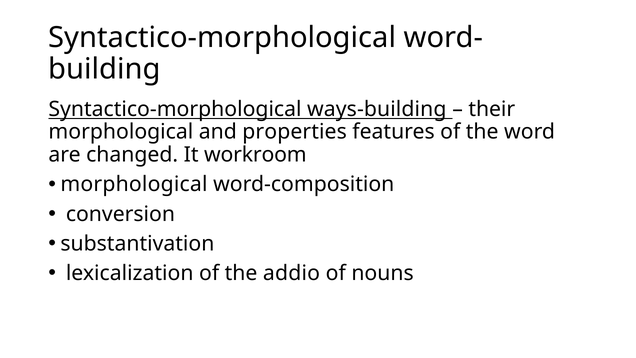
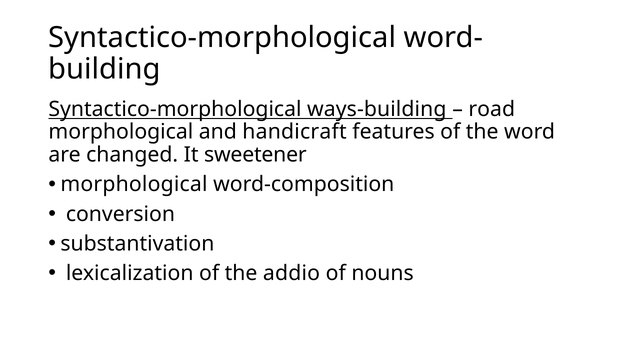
their: their -> road (492, 109)
properties: properties -> handicraft (295, 132)
workroom: workroom -> sweetener (255, 155)
